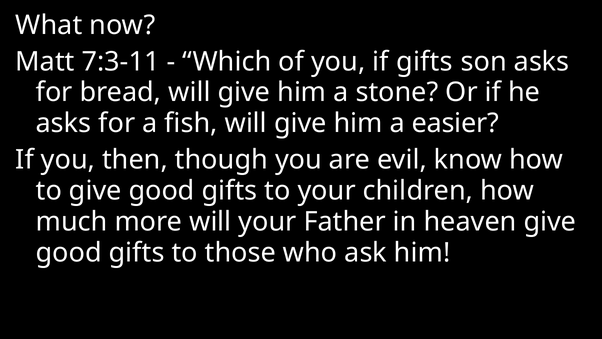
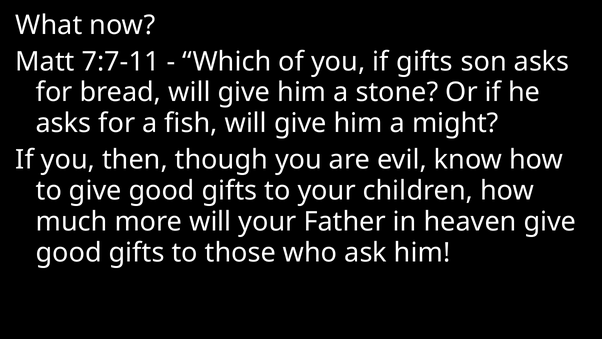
7:3-11: 7:3-11 -> 7:7-11 (121, 62)
easier: easier -> might (455, 123)
